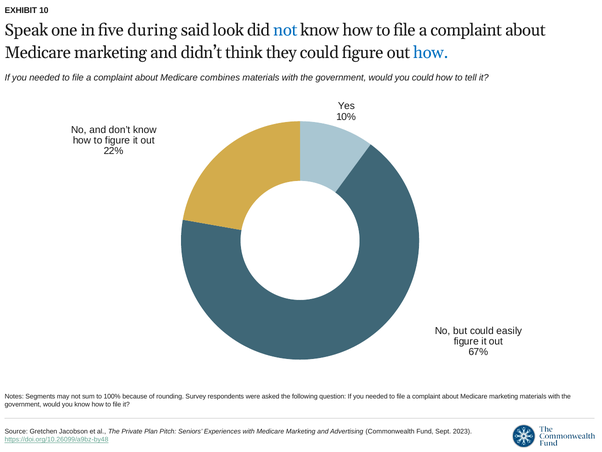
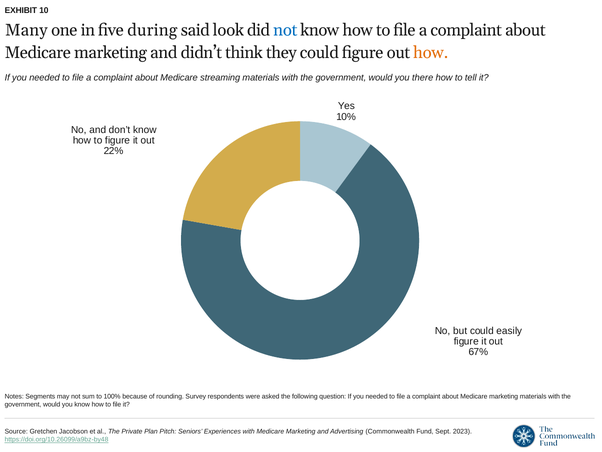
Speak: Speak -> Many (26, 30)
how colour: blue -> orange (431, 52)
combines: combines -> streaming (220, 78)
you could: could -> there (423, 78)
